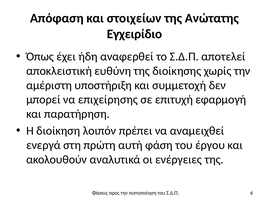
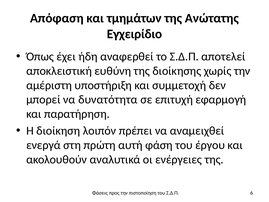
στοιχείων: στοιχείων -> τμημάτων (134, 18)
επιχείρησης: επιχείρησης -> δυνατότητα (108, 100)
